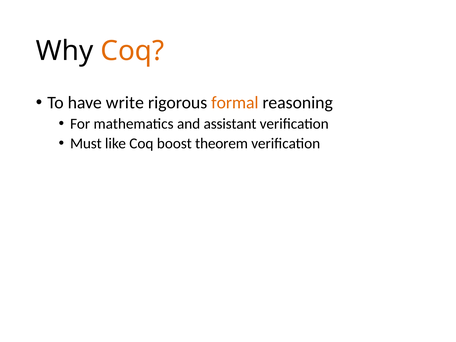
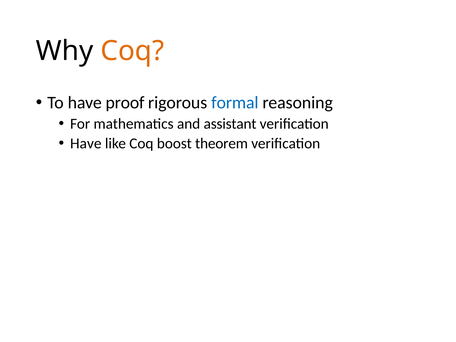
write: write -> proof (125, 103)
formal colour: orange -> blue (235, 103)
Must: Must -> Have (86, 143)
